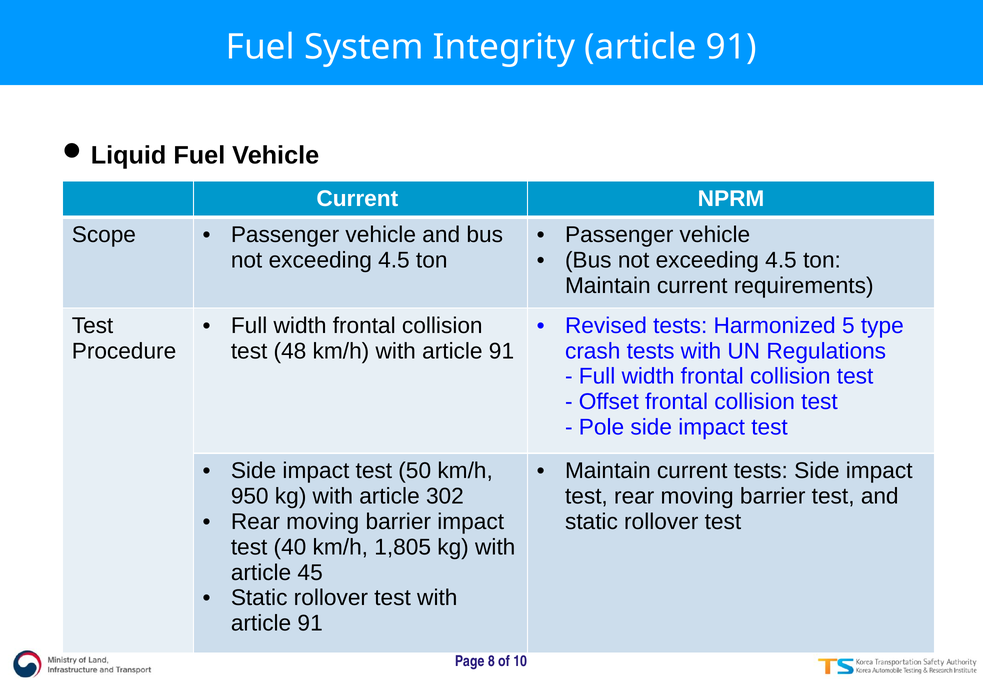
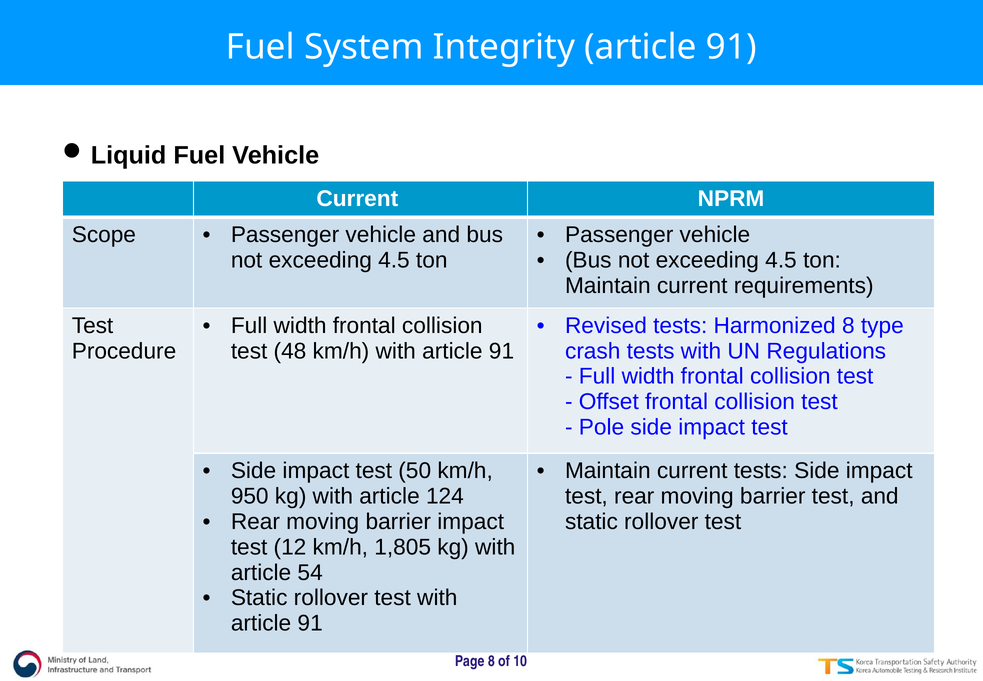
Harmonized 5: 5 -> 8 (848, 325)
302: 302 -> 124 (445, 496)
40: 40 -> 12 (290, 547)
45: 45 -> 54 (310, 572)
